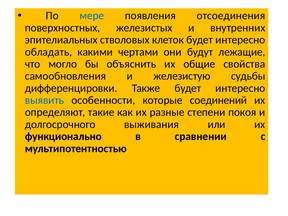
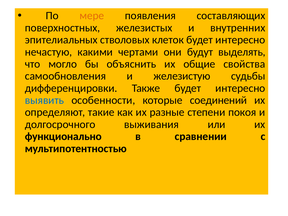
мере colour: blue -> orange (92, 16)
отсоединения: отсоединения -> составляющих (231, 16)
обладать: обладать -> нечастую (49, 52)
лежащие: лежащие -> выделять (242, 52)
